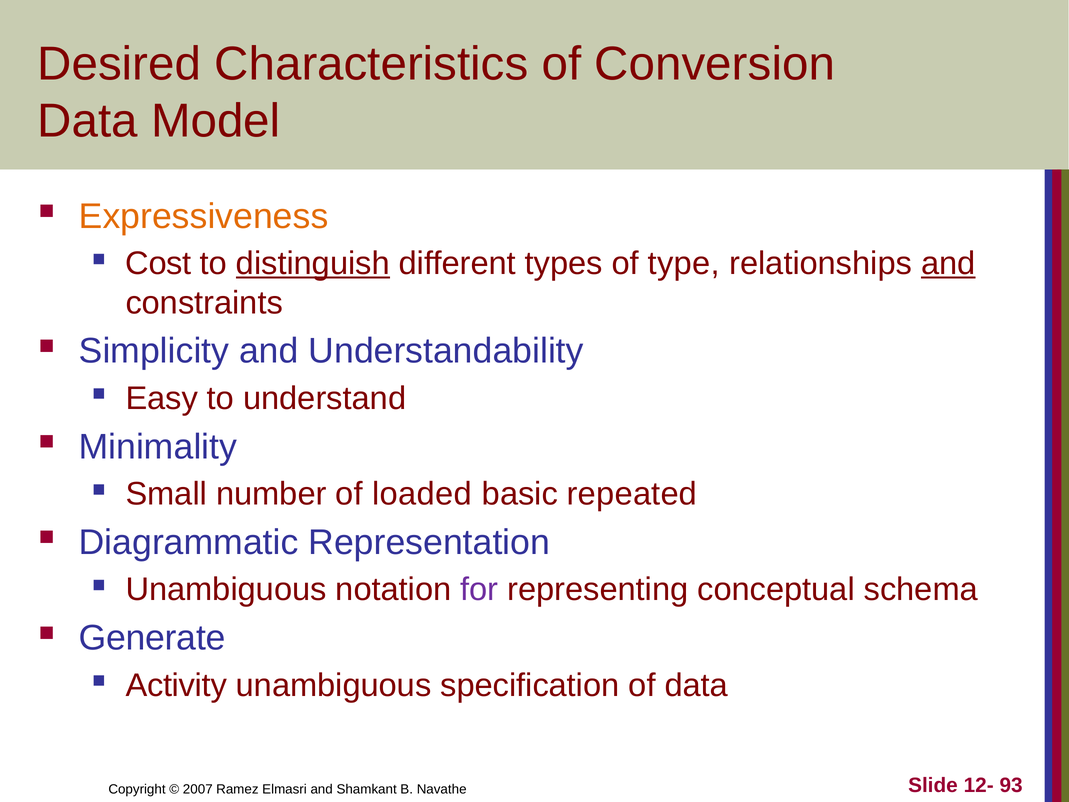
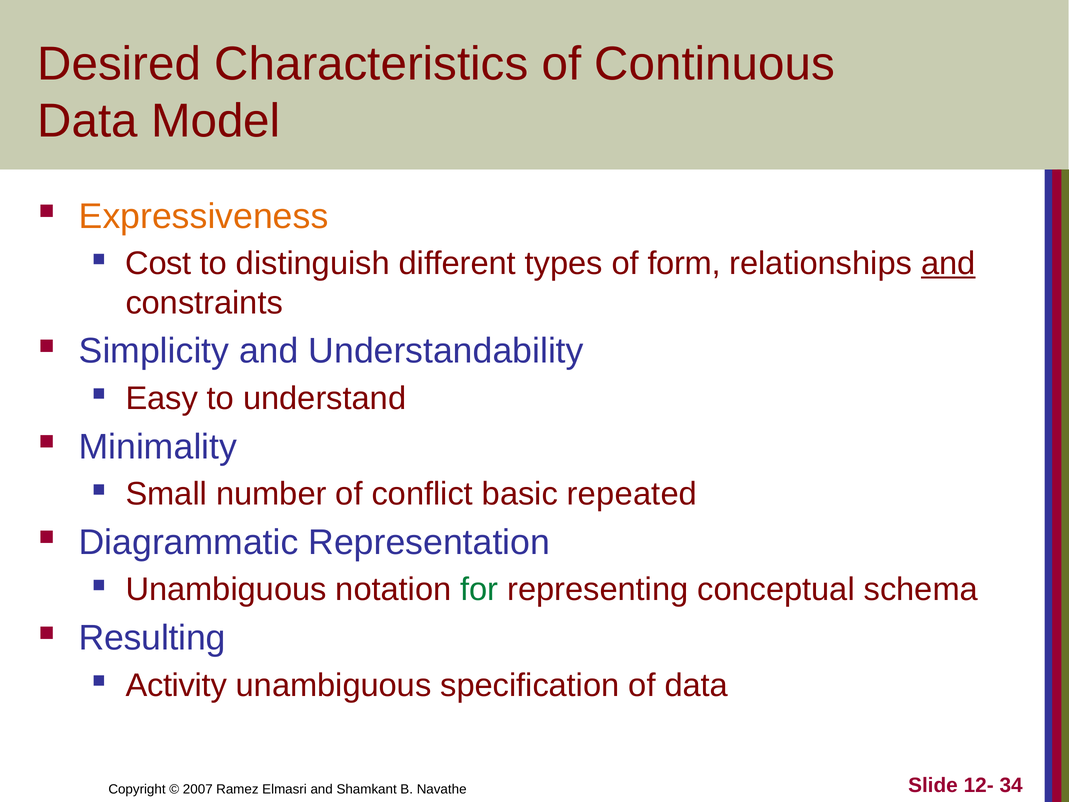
Conversion: Conversion -> Continuous (715, 64)
distinguish underline: present -> none (313, 264)
type: type -> form (684, 264)
loaded: loaded -> conflict (422, 494)
for colour: purple -> green (479, 590)
Generate: Generate -> Resulting (152, 638)
93: 93 -> 34 (1011, 785)
